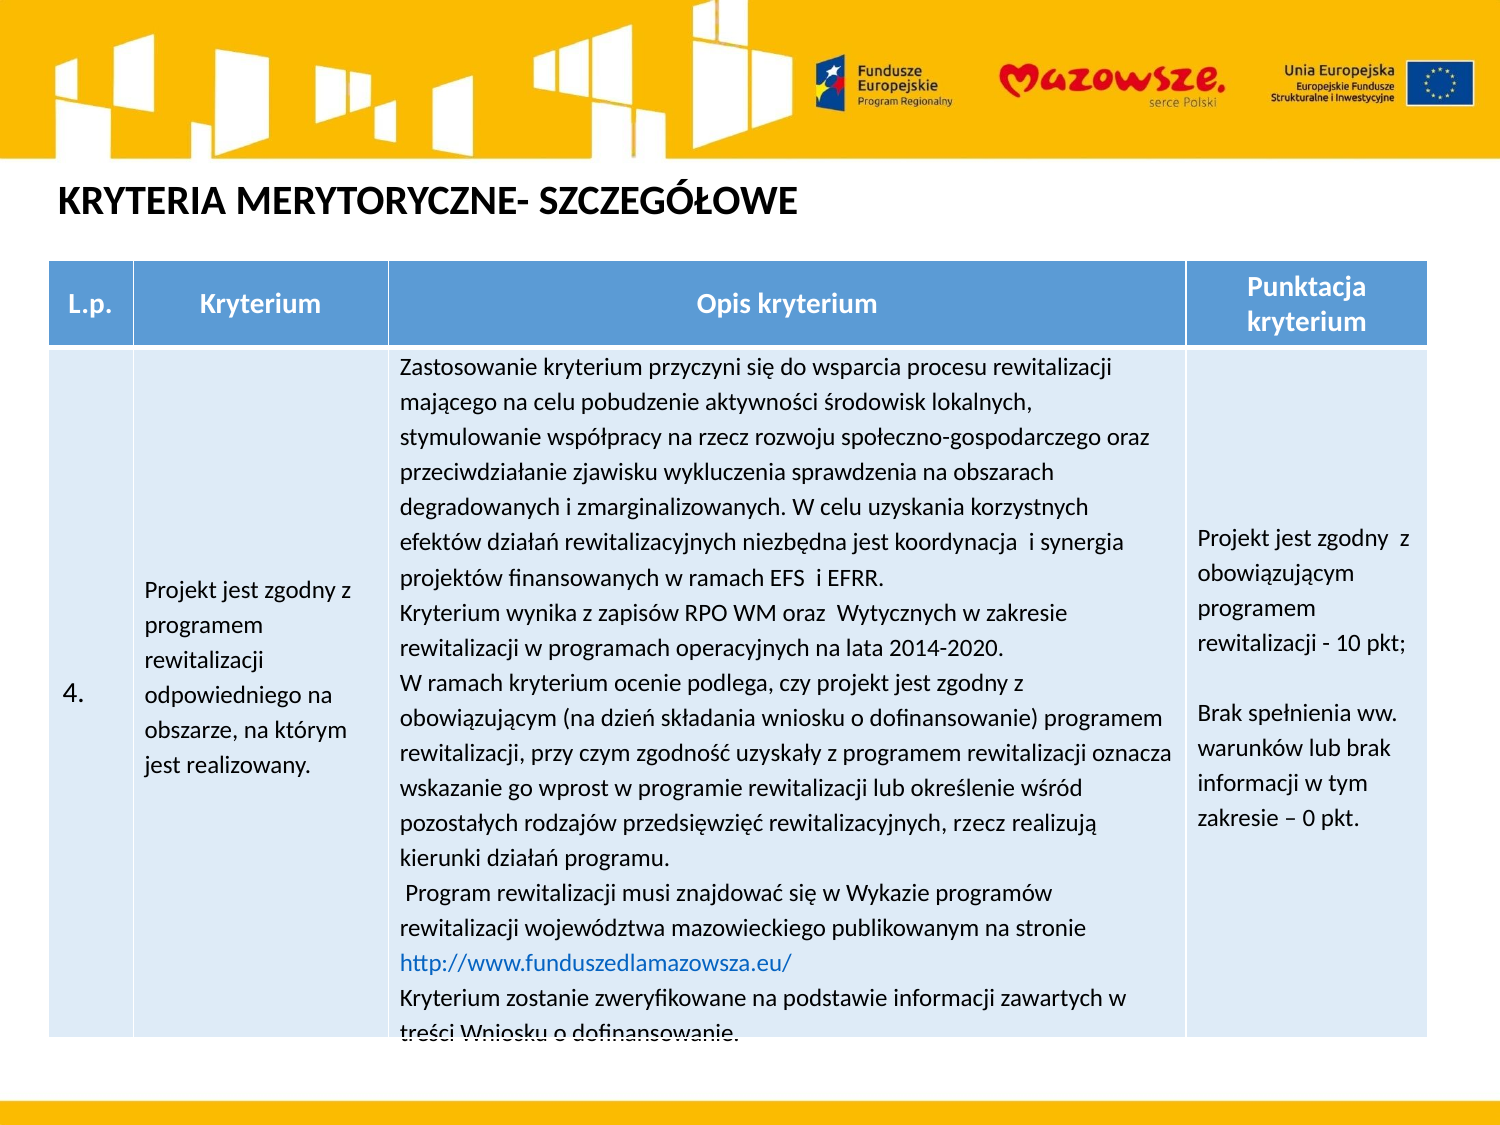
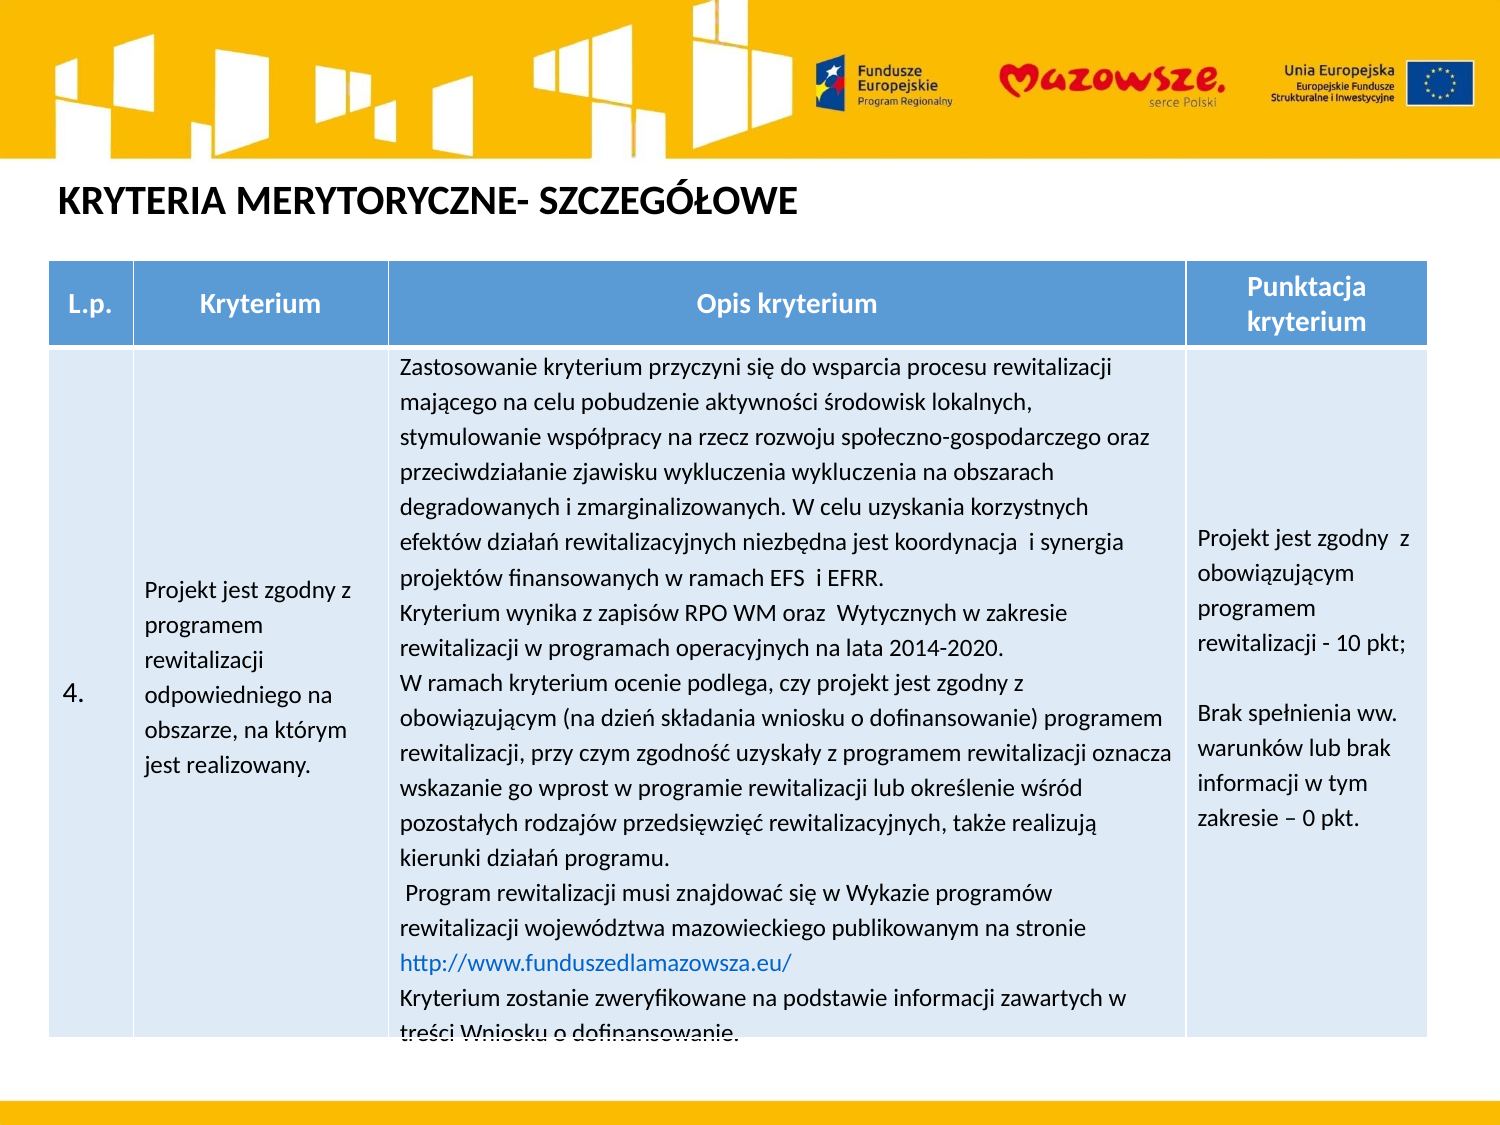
wykluczenia sprawdzenia: sprawdzenia -> wykluczenia (854, 473)
rewitalizacyjnych rzecz: rzecz -> także (980, 823)
